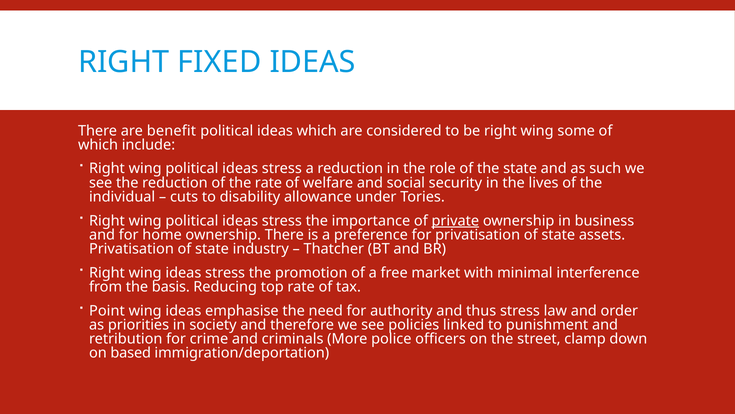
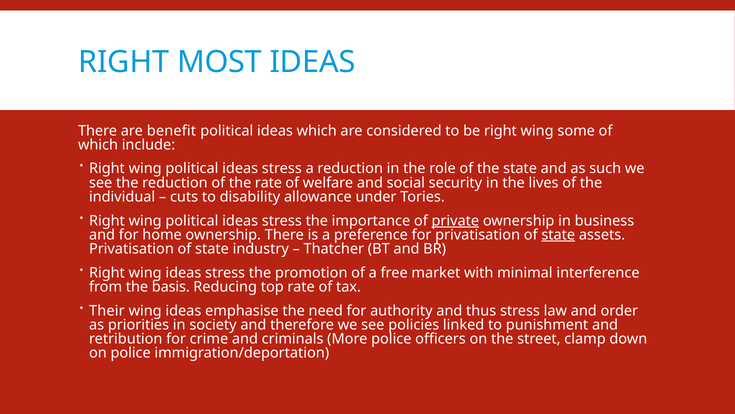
FIXED: FIXED -> MOST (220, 62)
state underline: none -> present (558, 235)
Point: Point -> Their (107, 310)
on based: based -> police (131, 353)
